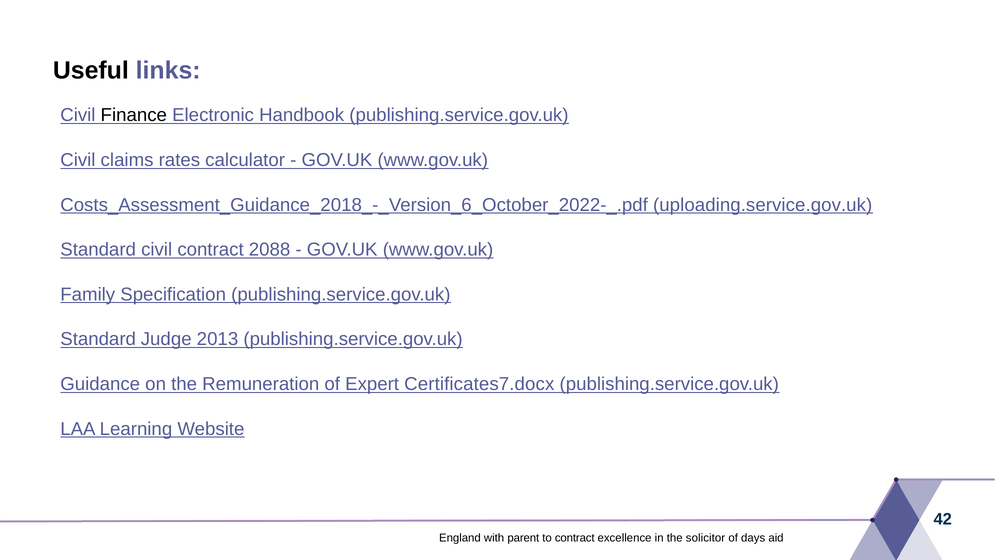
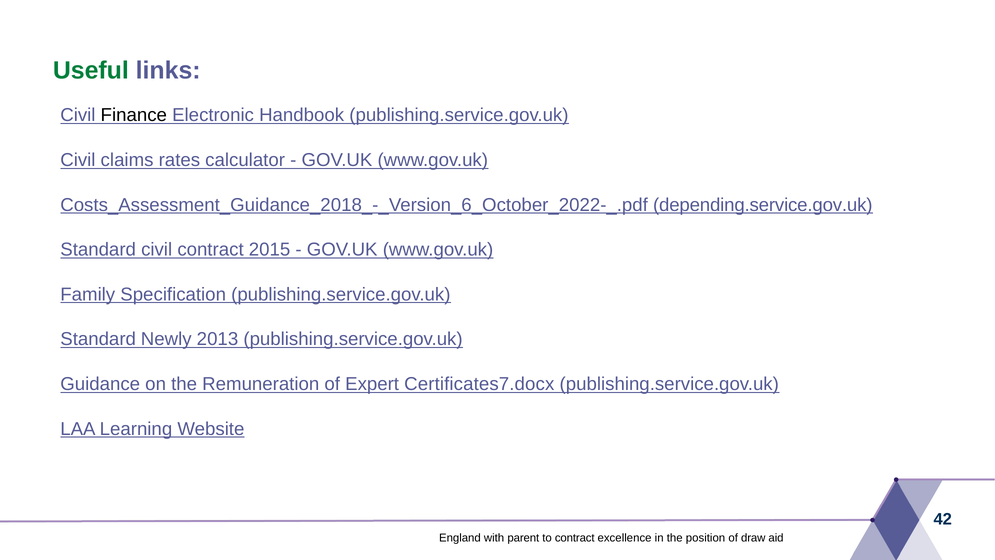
Useful colour: black -> green (91, 70)
uploading.service.gov.uk: uploading.service.gov.uk -> depending.service.gov.uk (763, 205)
2088: 2088 -> 2015 (270, 250)
Judge: Judge -> Newly (166, 339)
solicitor: solicitor -> position (706, 538)
days: days -> draw (753, 538)
